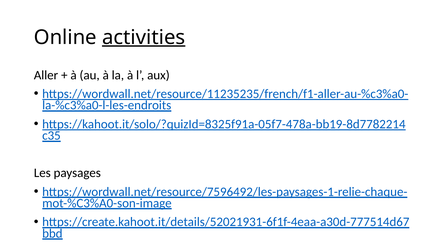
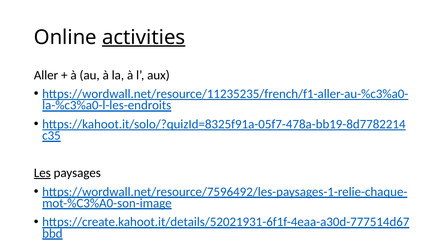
Les underline: none -> present (42, 173)
